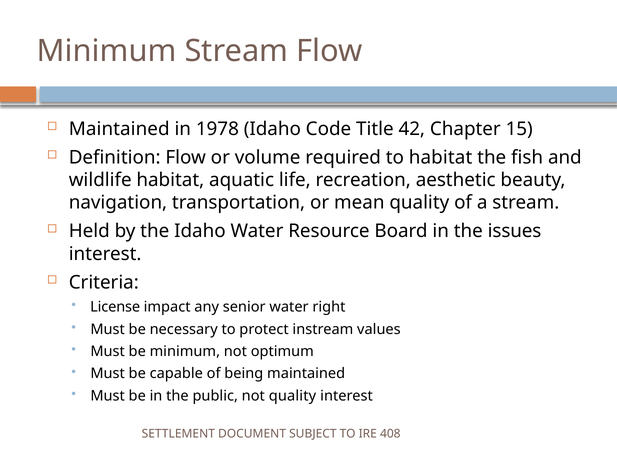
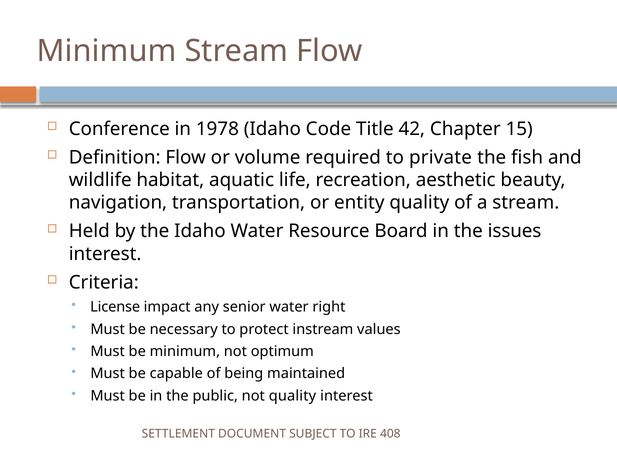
Maintained: Maintained -> Conference (119, 129)
to habitat: habitat -> private (441, 157)
mean: mean -> entity (359, 203)
